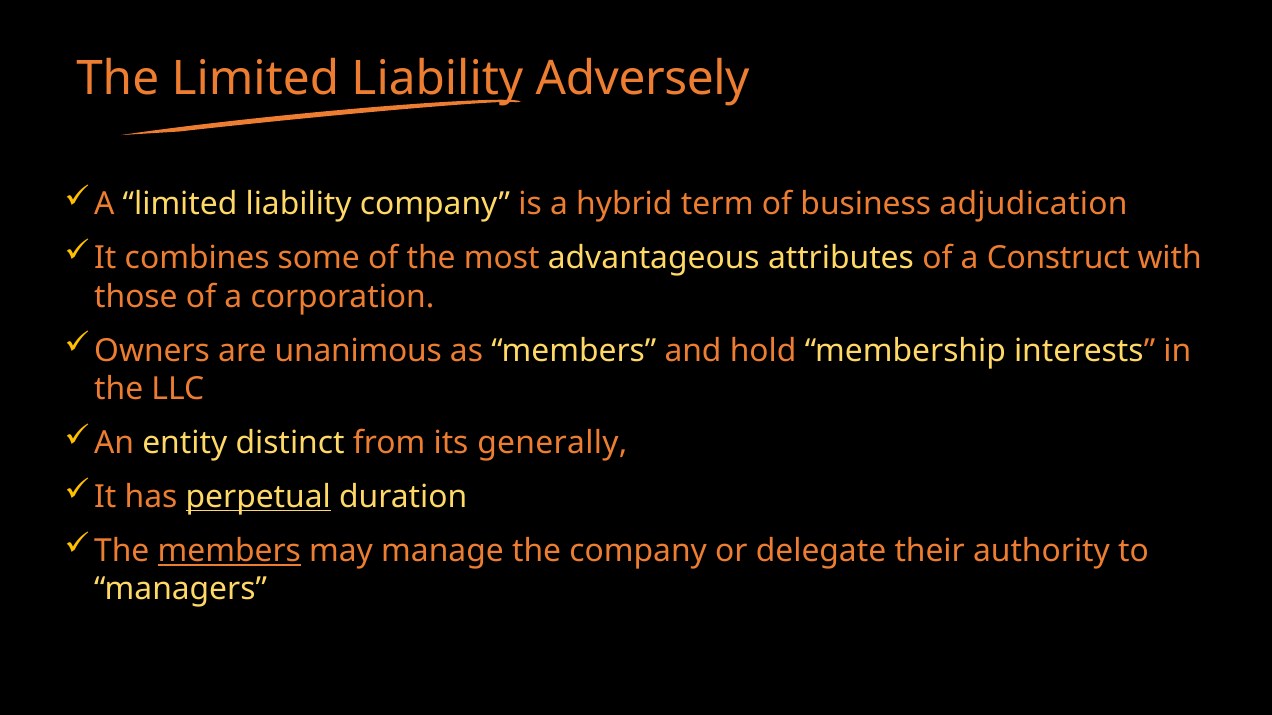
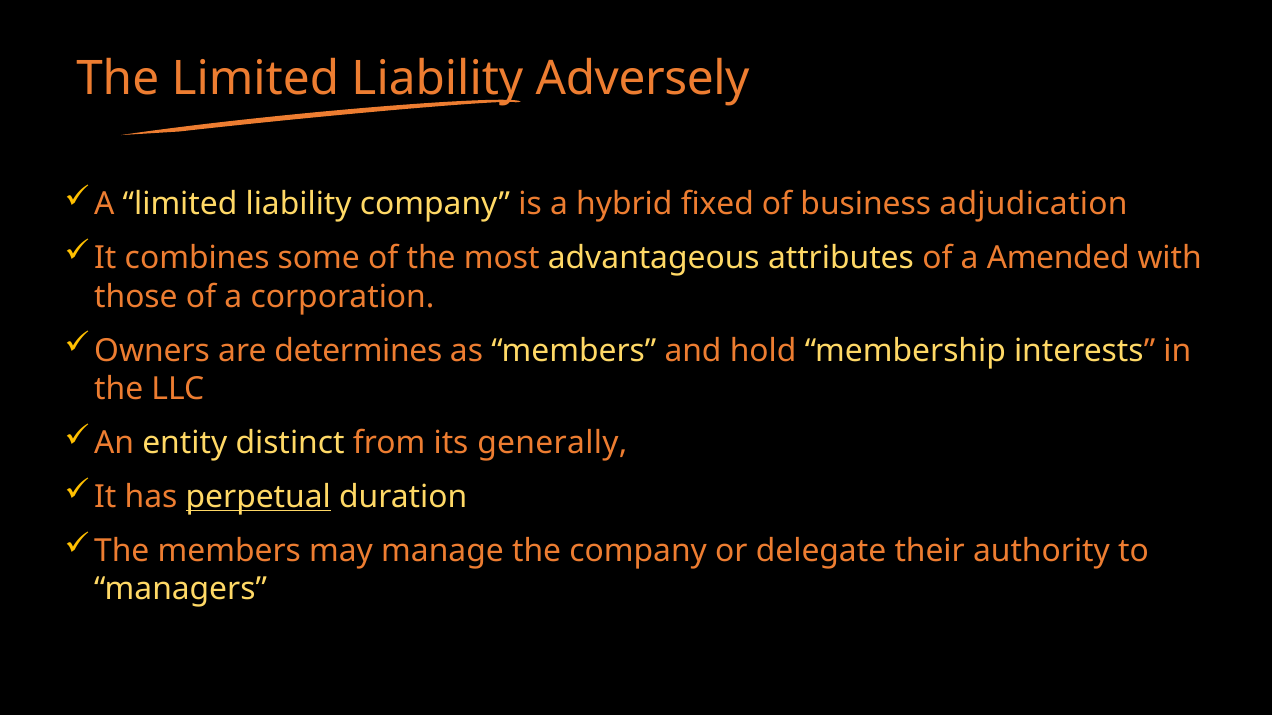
term: term -> fixed (717, 205)
Construct: Construct -> Amended (1058, 259)
unanimous: unanimous -> determines (358, 351)
members underline: present -> none (229, 551)
